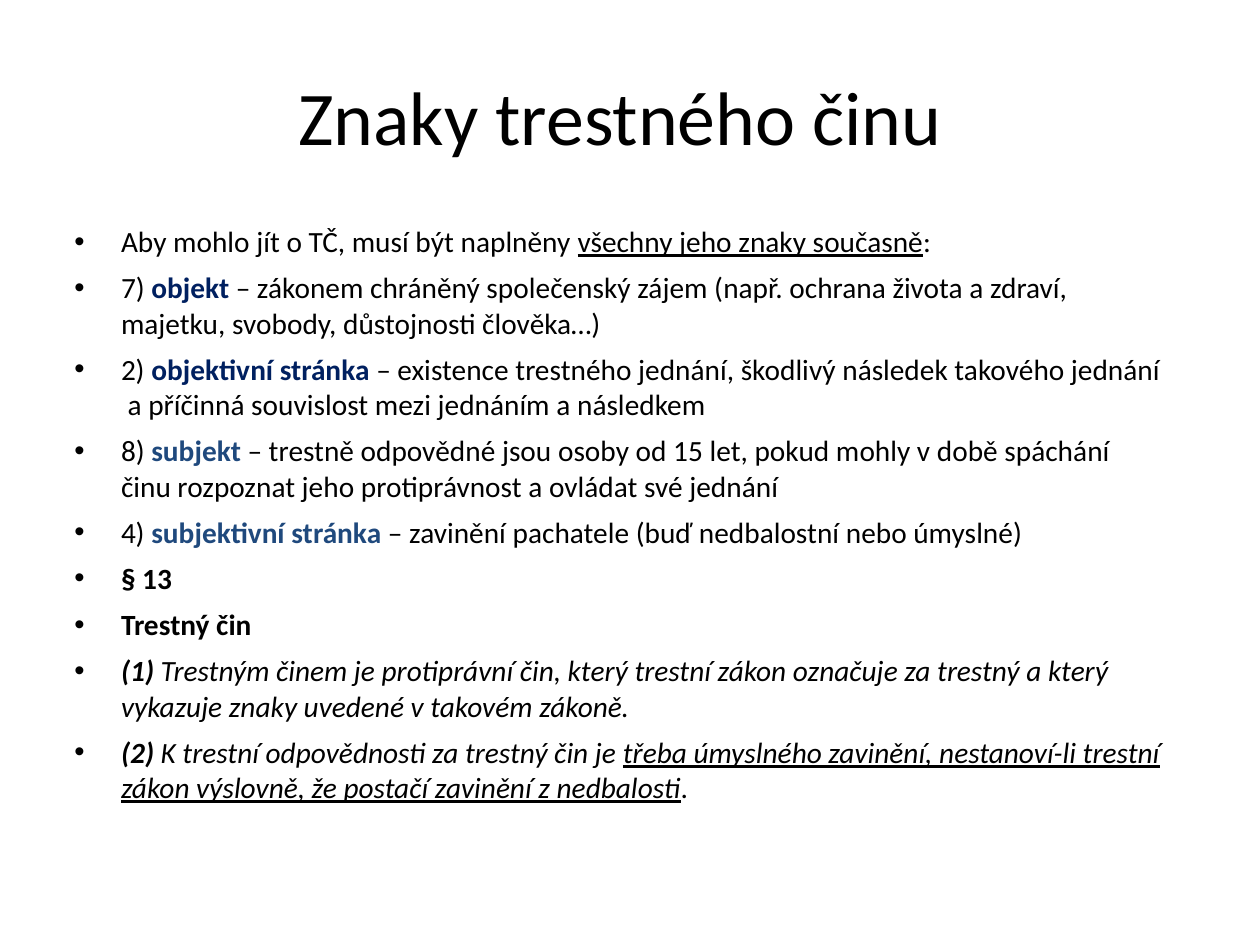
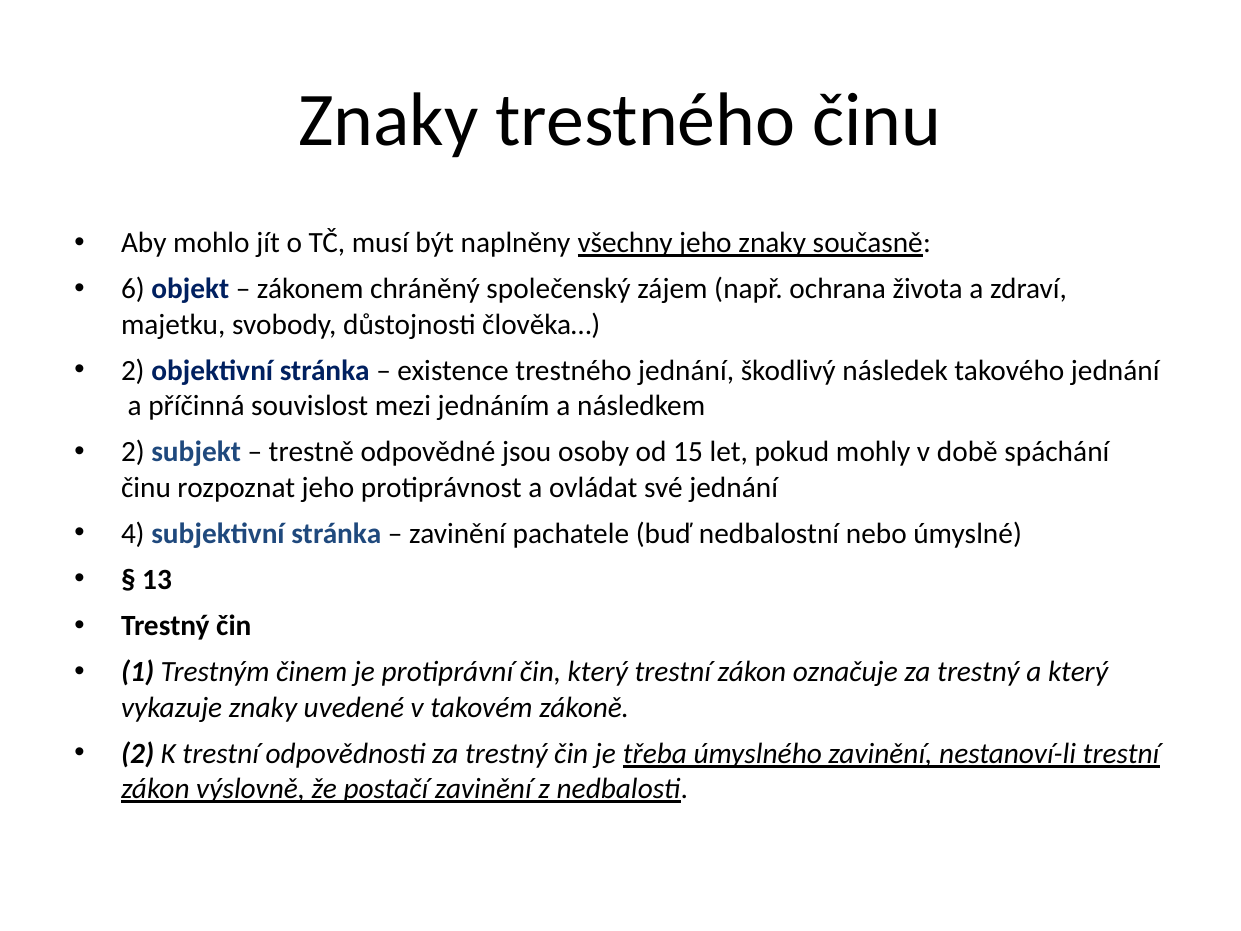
7: 7 -> 6 (133, 289)
8: 8 -> 2 (133, 452)
